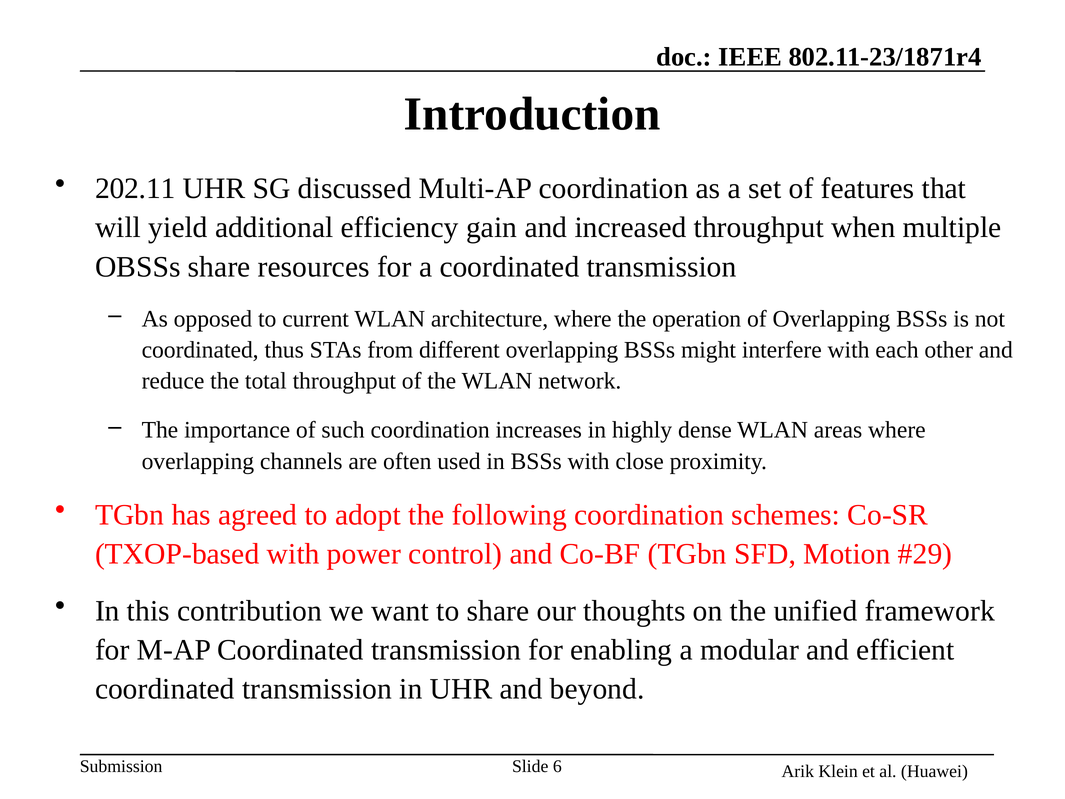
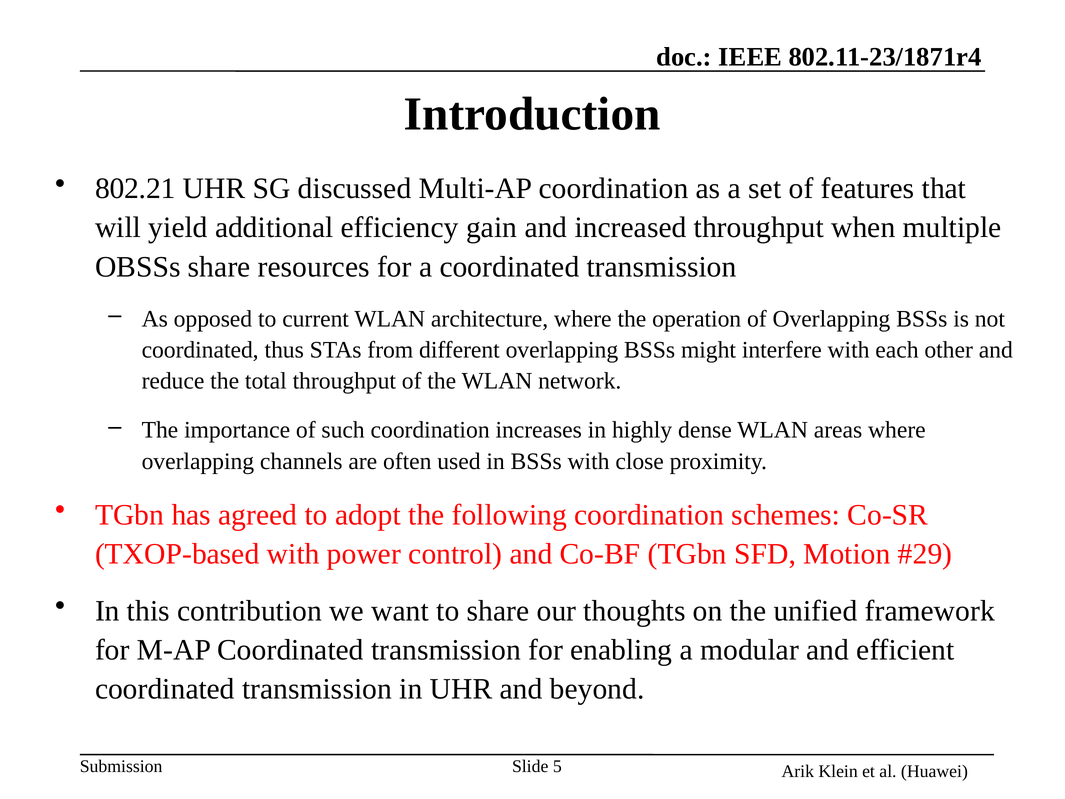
202.11: 202.11 -> 802.21 (135, 189)
6: 6 -> 5 (557, 766)
